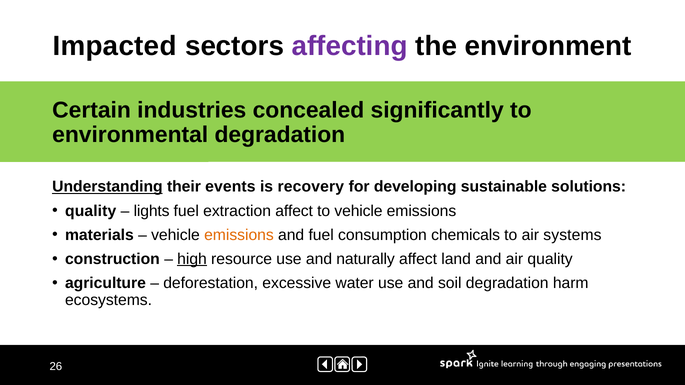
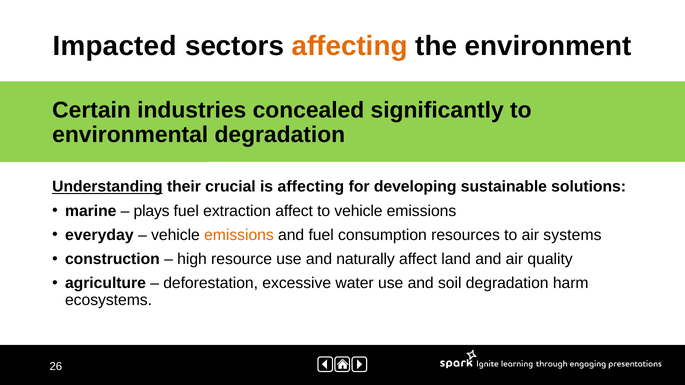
affecting colour: purple -> orange (350, 46)
events: events -> crucial (230, 187)
is recovery: recovery -> affecting (311, 187)
quality: quality -> marine (91, 211)
lights: lights -> plays (152, 211)
materials: materials -> everyday (99, 235)
chemicals: chemicals -> resources (466, 235)
high underline: present -> none (192, 259)
